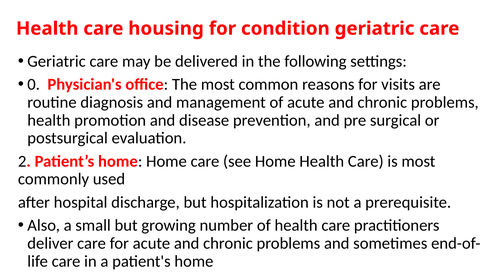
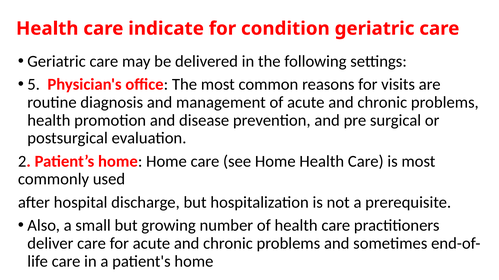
housing: housing -> indicate (166, 29)
0: 0 -> 5 (34, 85)
